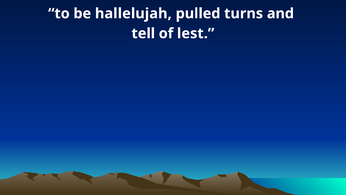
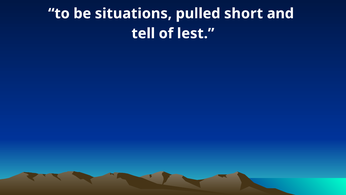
hallelujah: hallelujah -> situations (133, 14)
turns: turns -> short (244, 14)
